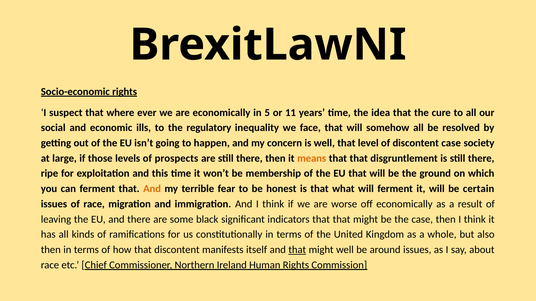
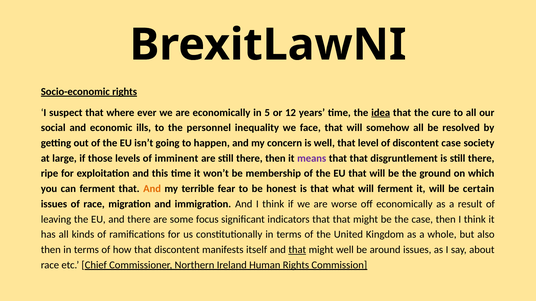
11: 11 -> 12 (291, 113)
idea underline: none -> present (381, 113)
regulatory: regulatory -> personnel (209, 128)
prospects: prospects -> imminent (177, 159)
means colour: orange -> purple (312, 159)
black: black -> focus (207, 220)
